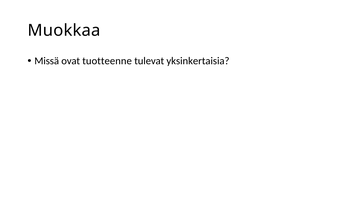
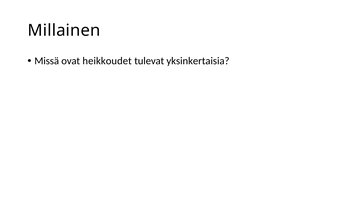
Muokkaa: Muokkaa -> Millainen (64, 30)
tuotteenne: tuotteenne -> heikkoudet (107, 61)
